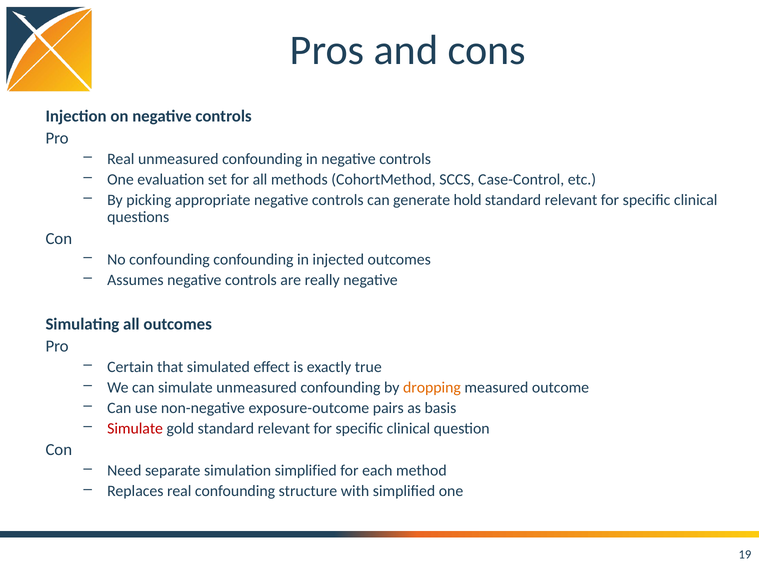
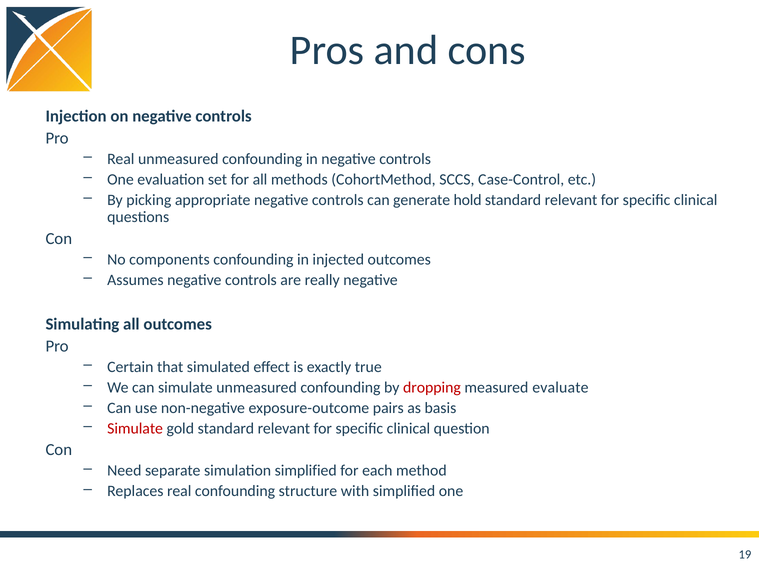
No confounding: confounding -> components (169, 260)
dropping colour: orange -> red (432, 388)
outcome: outcome -> evaluate (560, 388)
